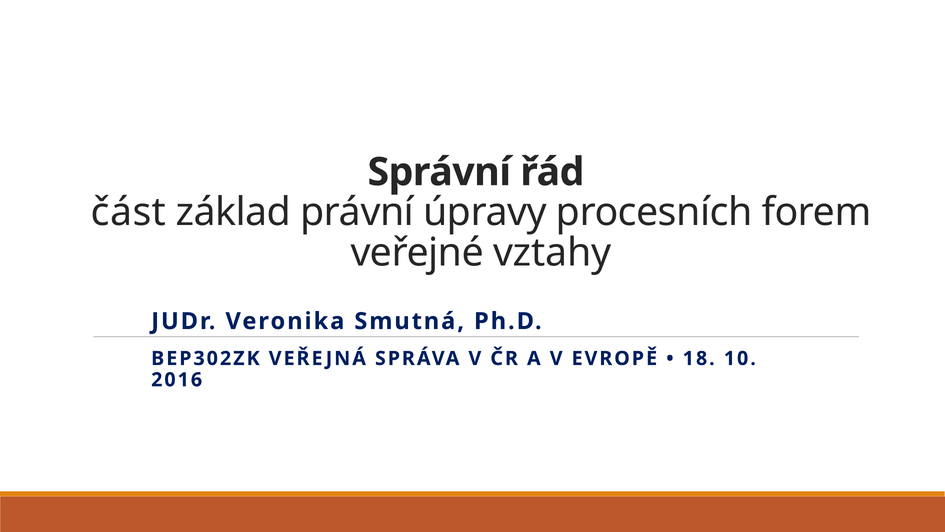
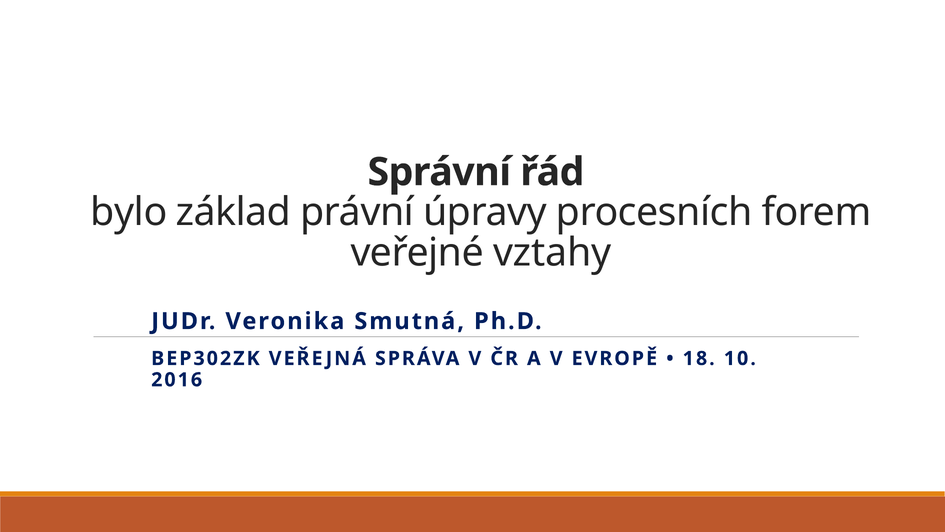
část: část -> bylo (129, 212)
